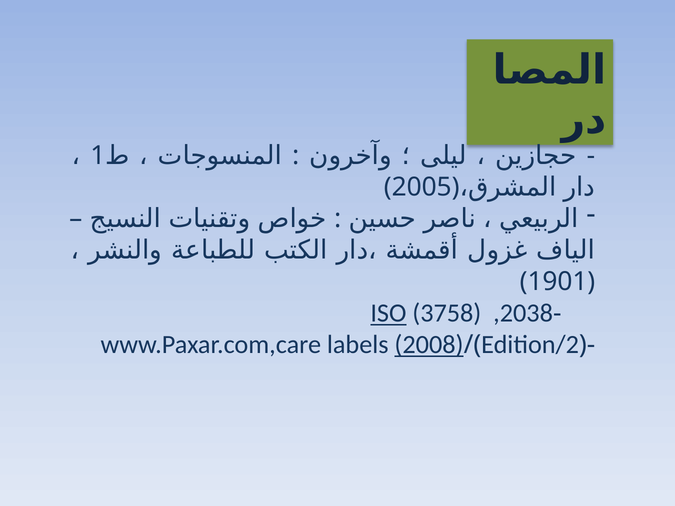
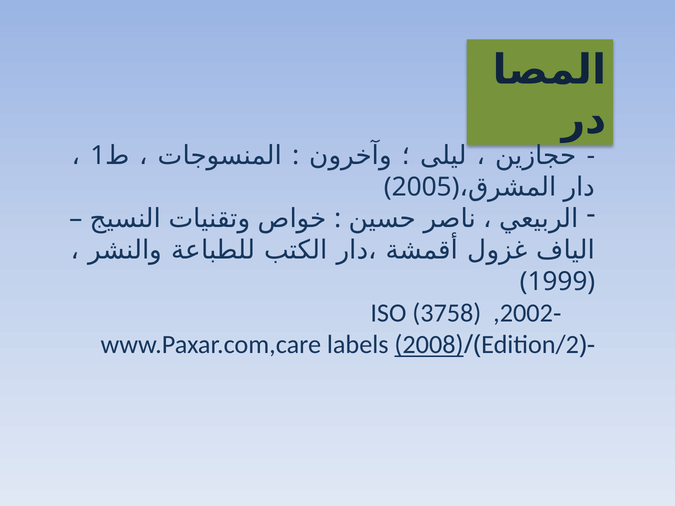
1901: 1901 -> 1999 (557, 282)
ISO underline: present -> none (388, 313)
,2038: ,2038 -> ,2002 (523, 313)
